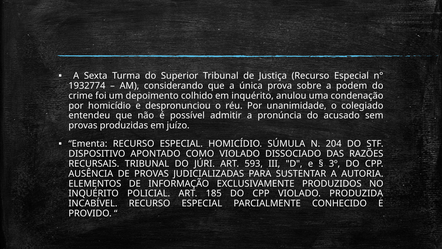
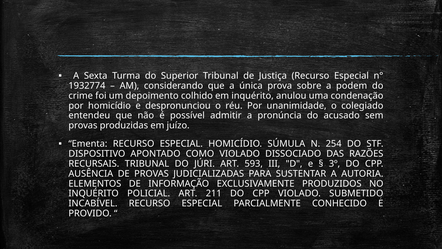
204: 204 -> 254 (334, 144)
185: 185 -> 211 (214, 193)
PRODUZIDA: PRODUZIDA -> SUBMETIDO (356, 193)
